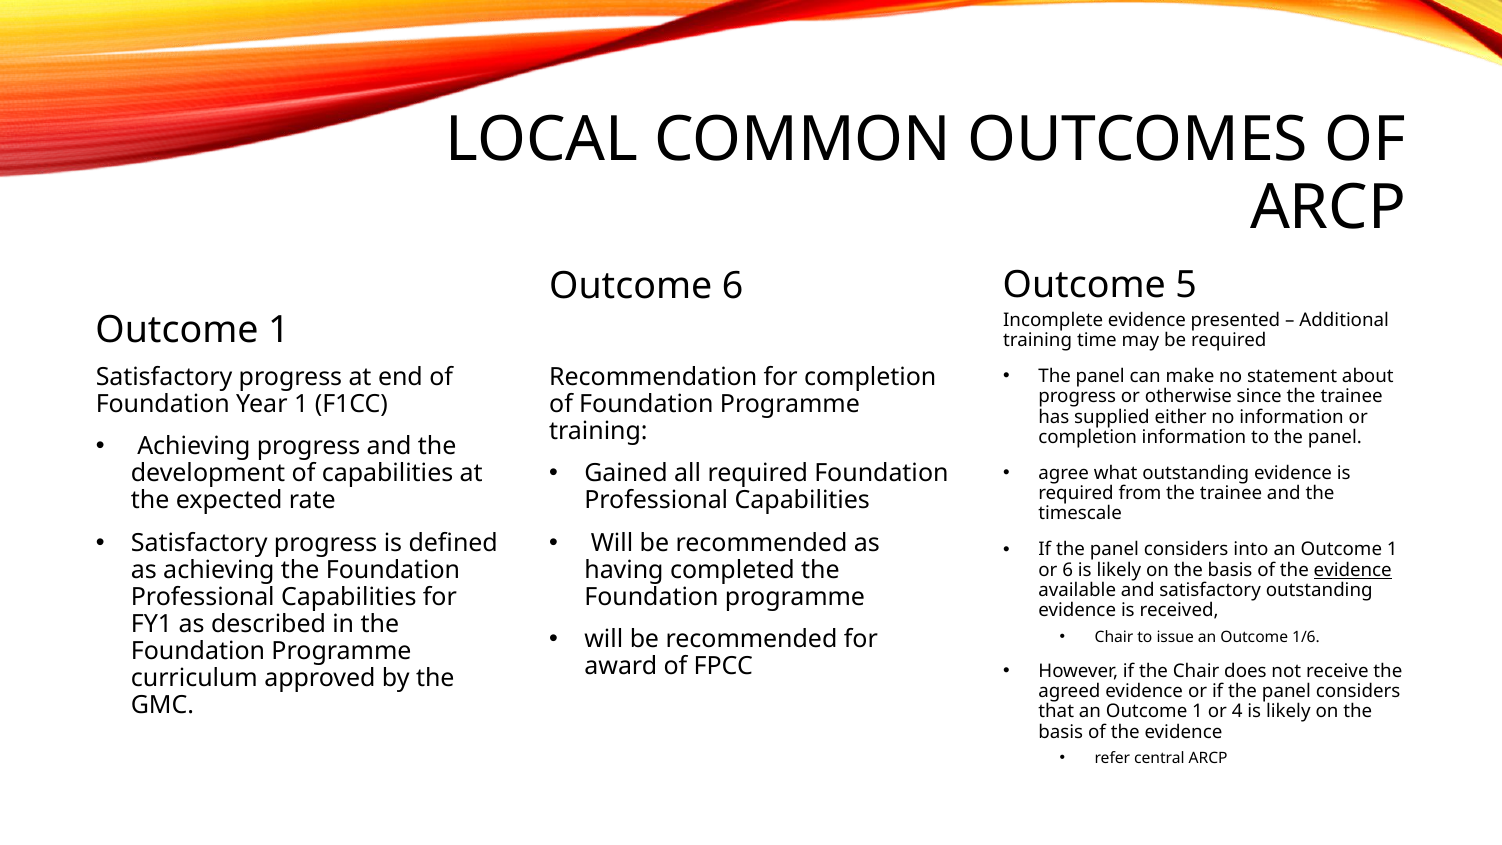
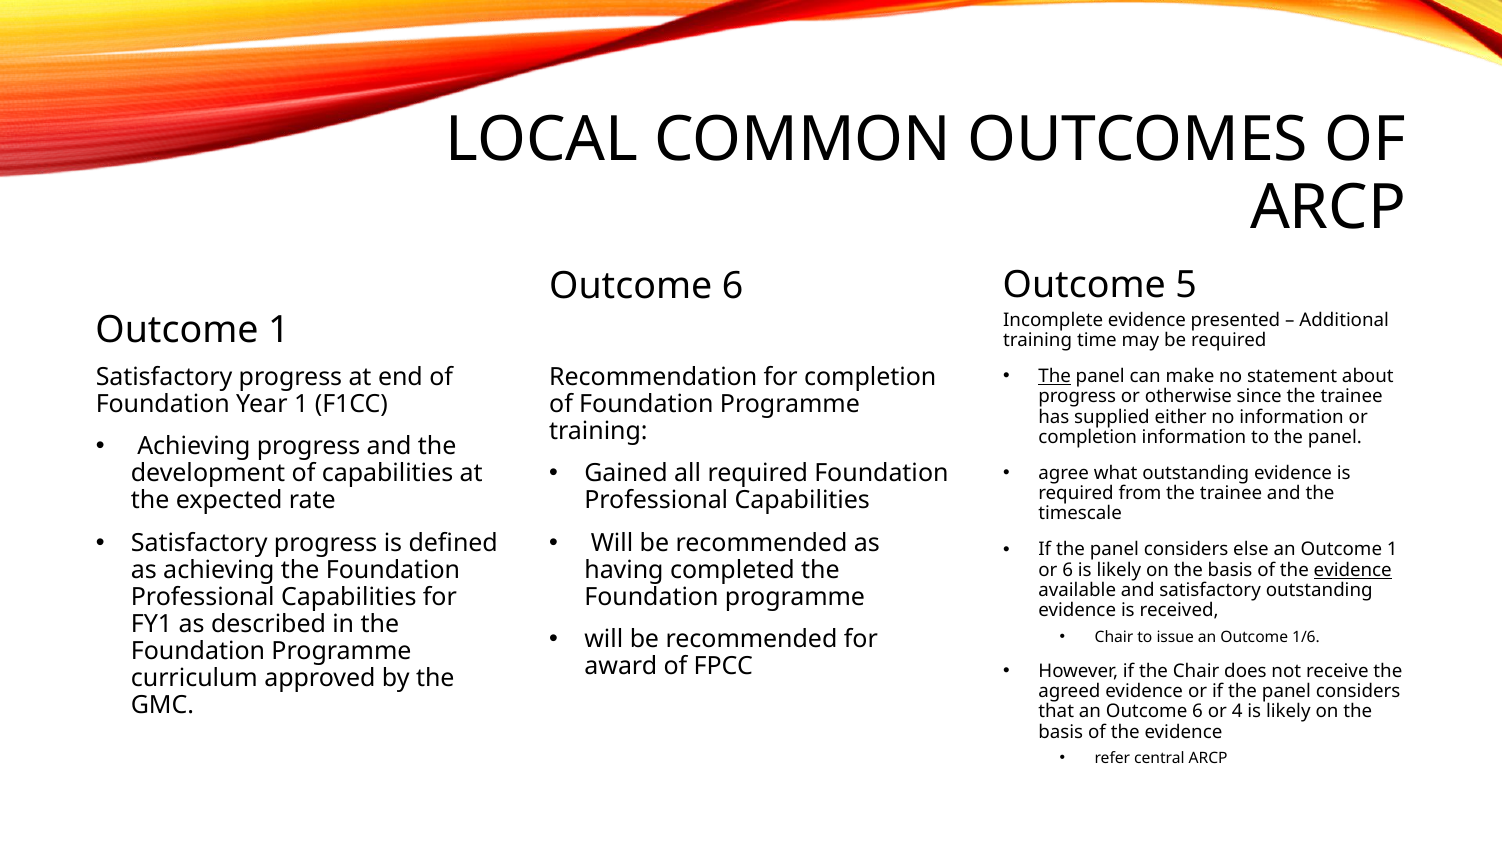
The underline: none -> present (1055, 376)
into: into -> else (1251, 550)
that an Outcome 1: 1 -> 6 (1198, 712)
